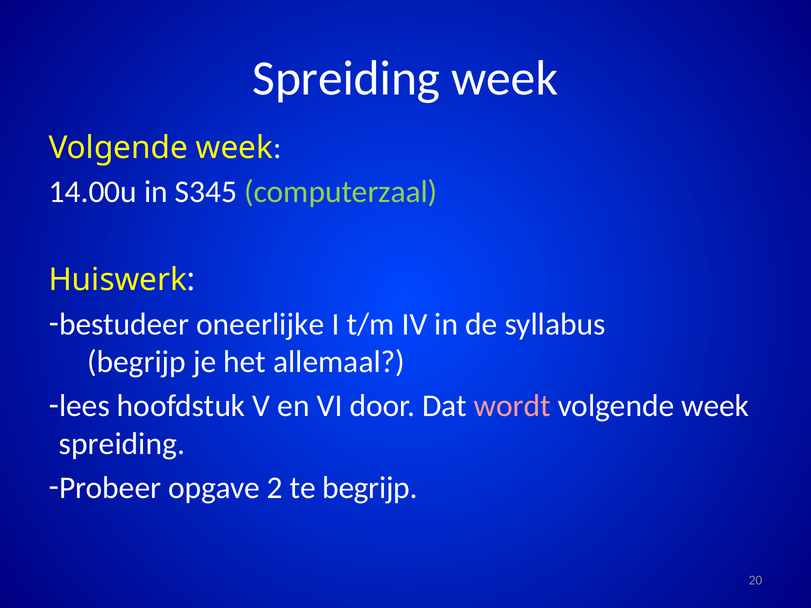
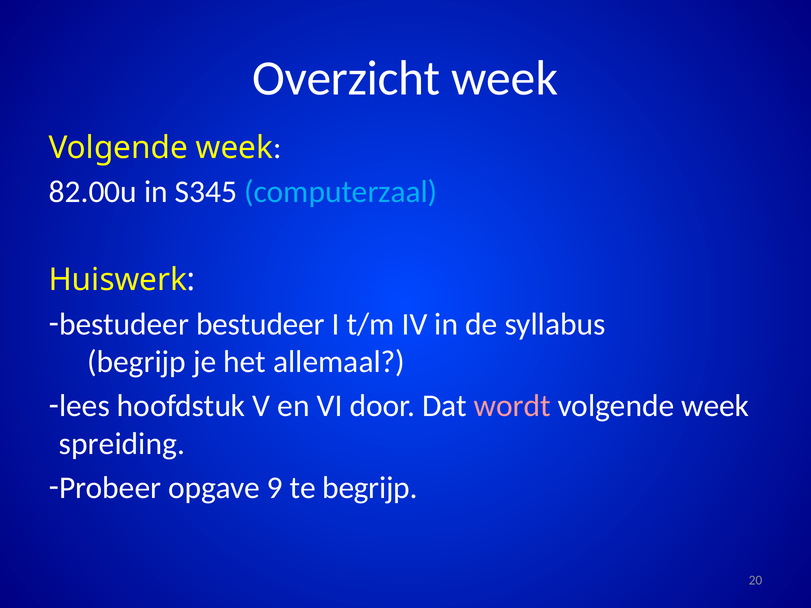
Spreiding: Spreiding -> Overzicht (346, 79)
14.00u: 14.00u -> 82.00u (93, 192)
computerzaal colour: light green -> light blue (341, 192)
bestudeer oneerlijke: oneerlijke -> bestudeer (260, 324)
2: 2 -> 9 (275, 488)
